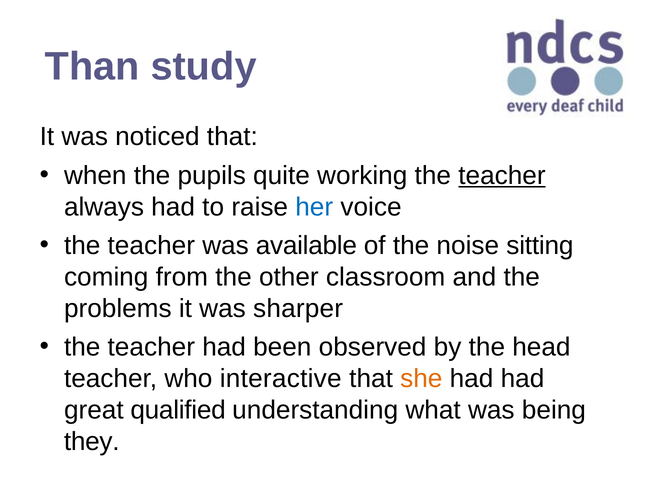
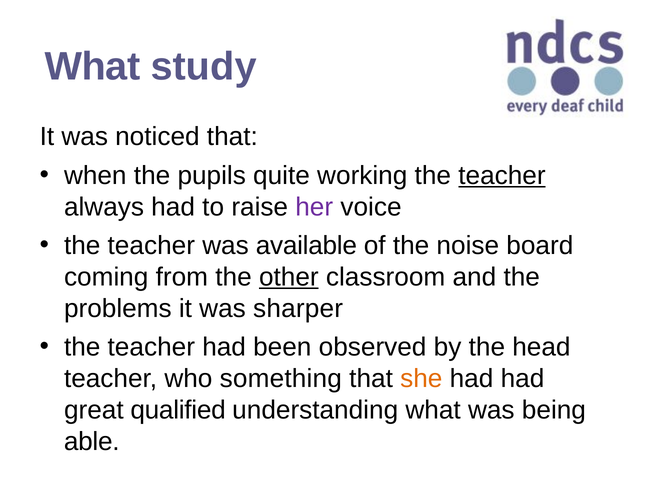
Than: Than -> What (92, 67)
her colour: blue -> purple (314, 207)
sitting: sitting -> board (540, 245)
other underline: none -> present (289, 277)
interactive: interactive -> something (281, 378)
they: they -> able (92, 441)
